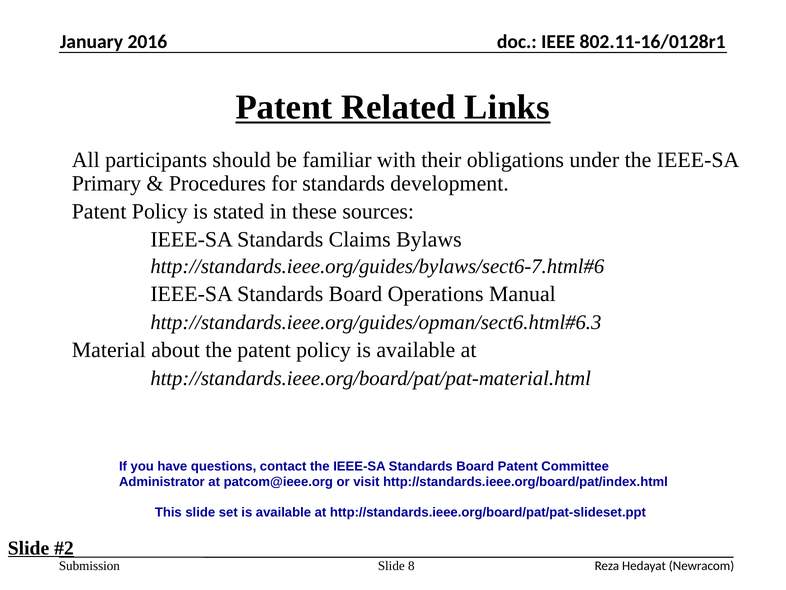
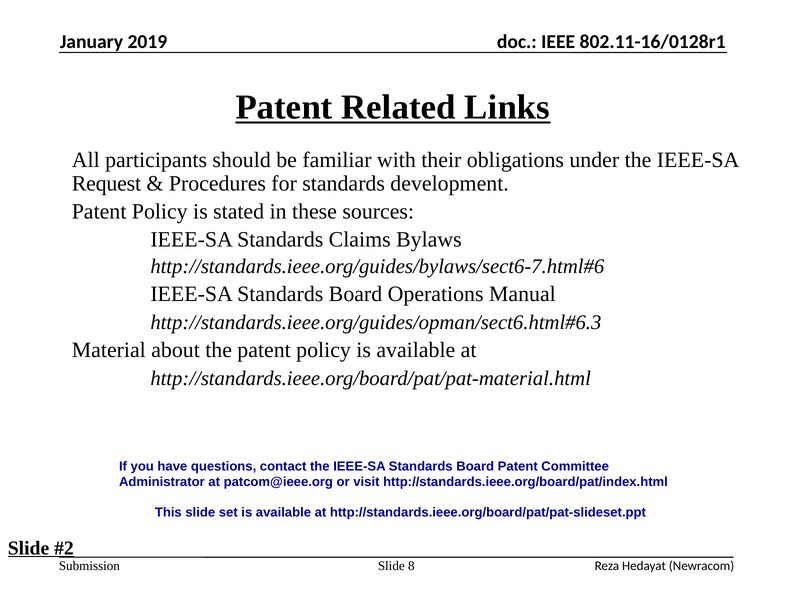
2016: 2016 -> 2019 (147, 42)
Primary: Primary -> Request (106, 183)
